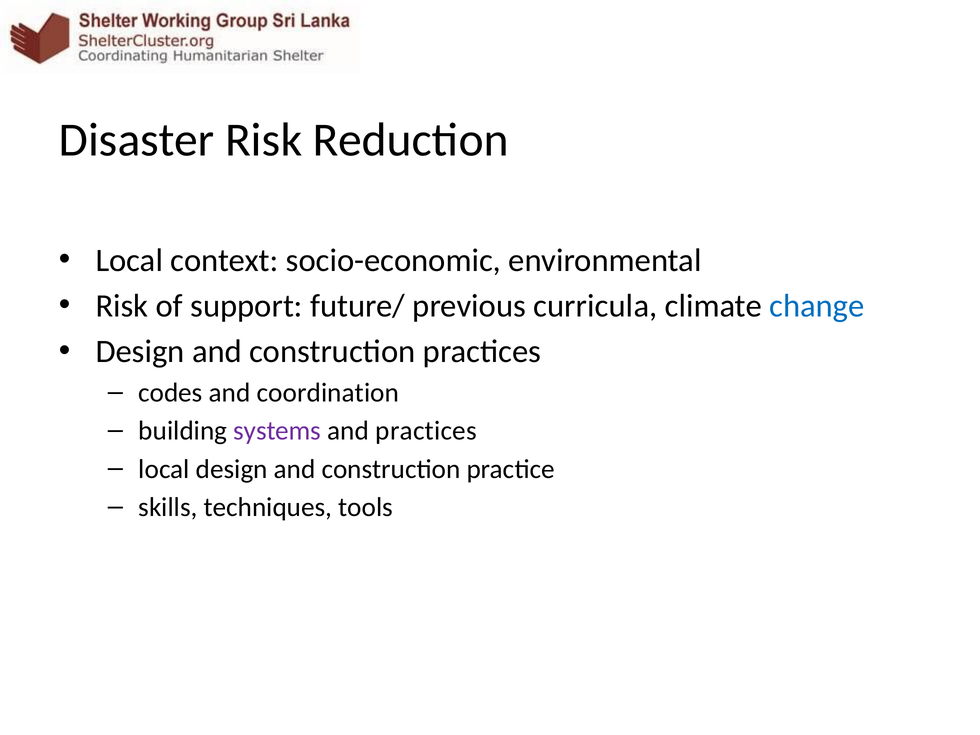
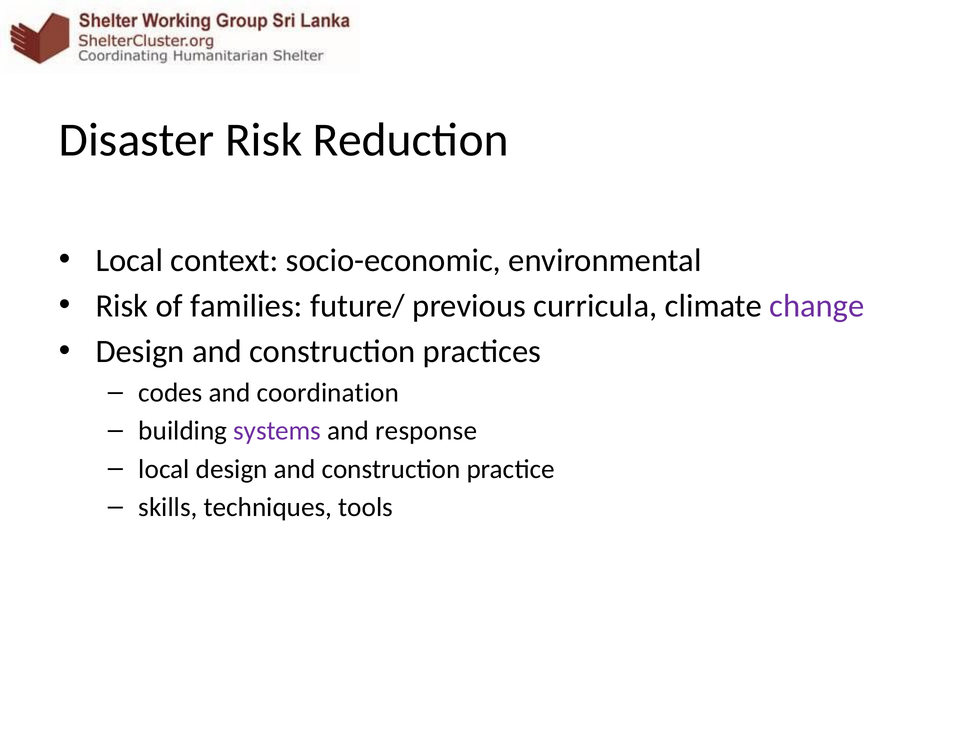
support: support -> families (246, 306)
change colour: blue -> purple (817, 306)
and practices: practices -> response (426, 431)
